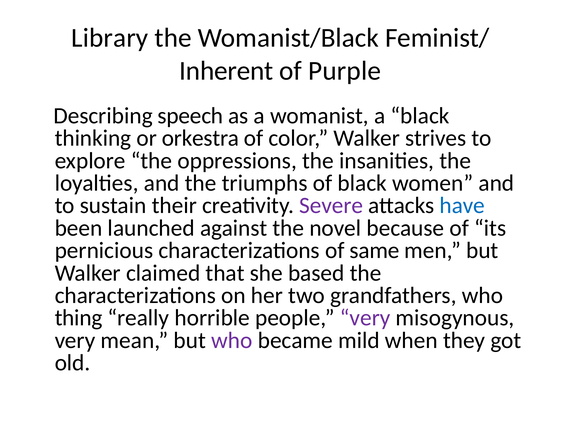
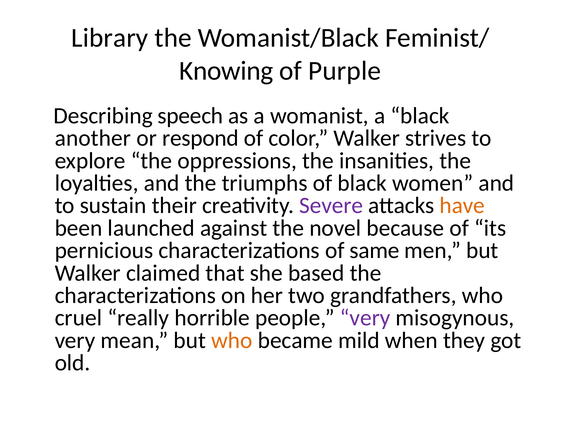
Inherent: Inherent -> Knowing (226, 71)
thinking: thinking -> another (93, 138)
orkestra: orkestra -> respond (201, 138)
have colour: blue -> orange (462, 205)
thing: thing -> cruel (78, 318)
who colour: purple -> orange (232, 340)
